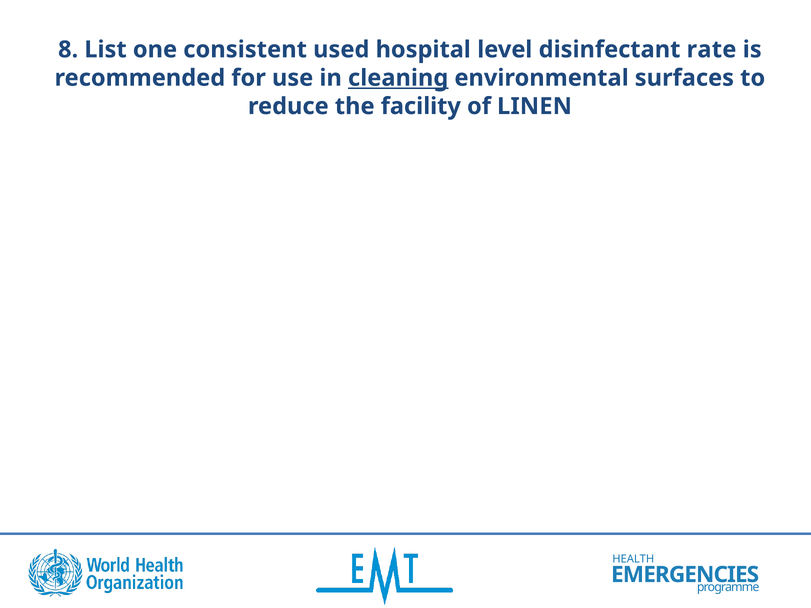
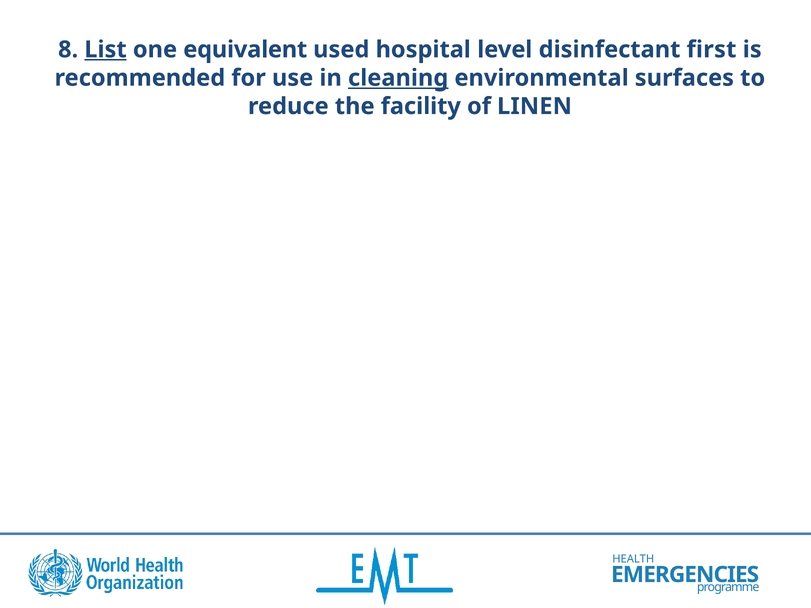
List underline: none -> present (105, 50)
consistent: consistent -> equivalent (245, 50)
rate: rate -> first (711, 50)
